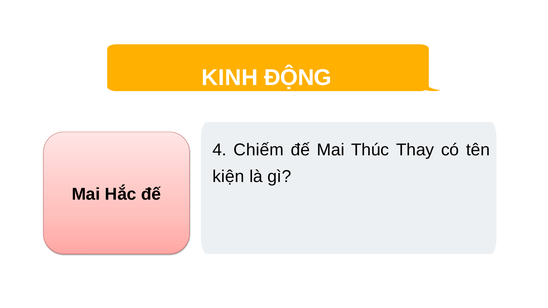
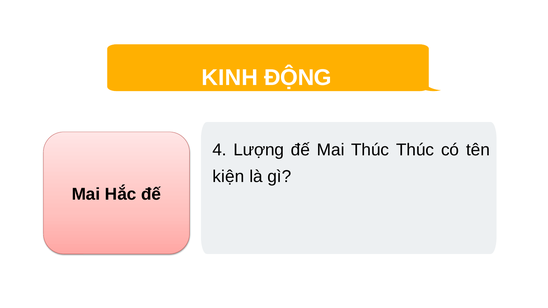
Chiếm: Chiếm -> Lượng (259, 150)
Thúc Thay: Thay -> Thúc (415, 150)
